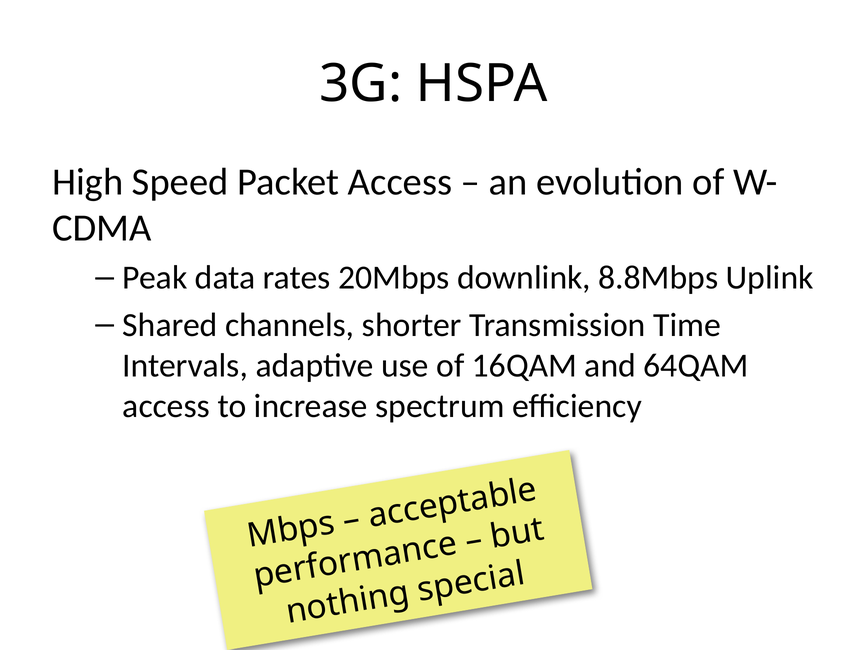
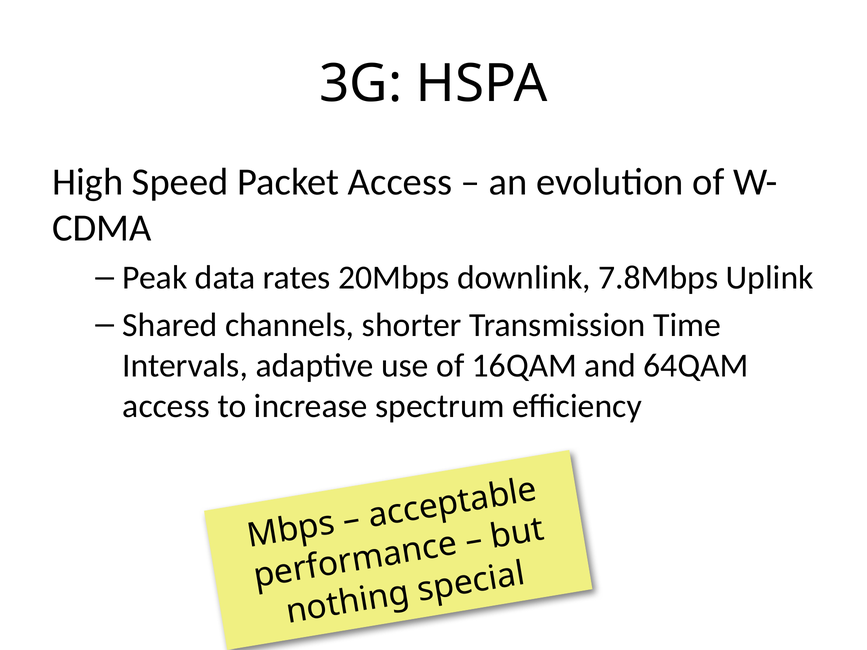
8.8Mbps: 8.8Mbps -> 7.8Mbps (658, 278)
